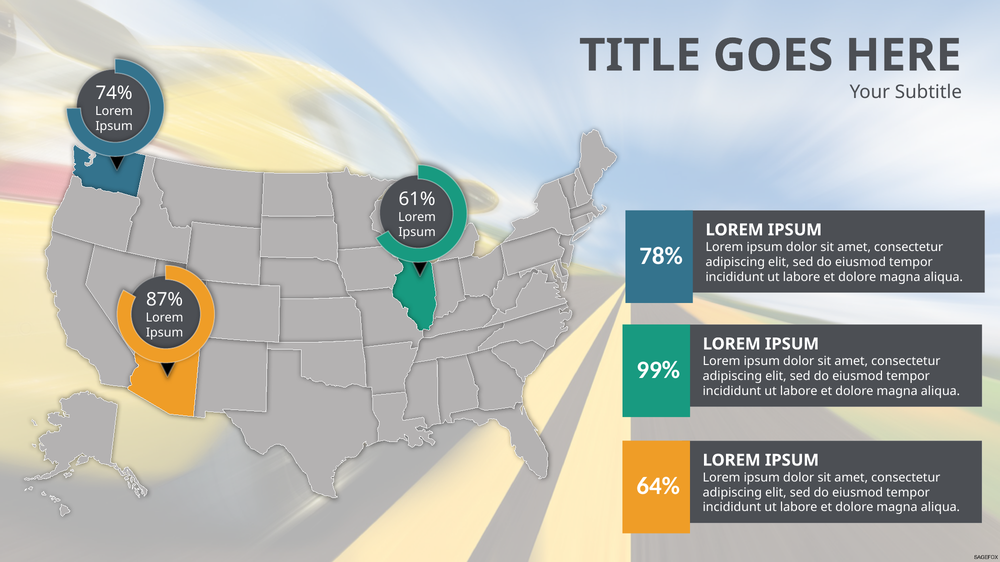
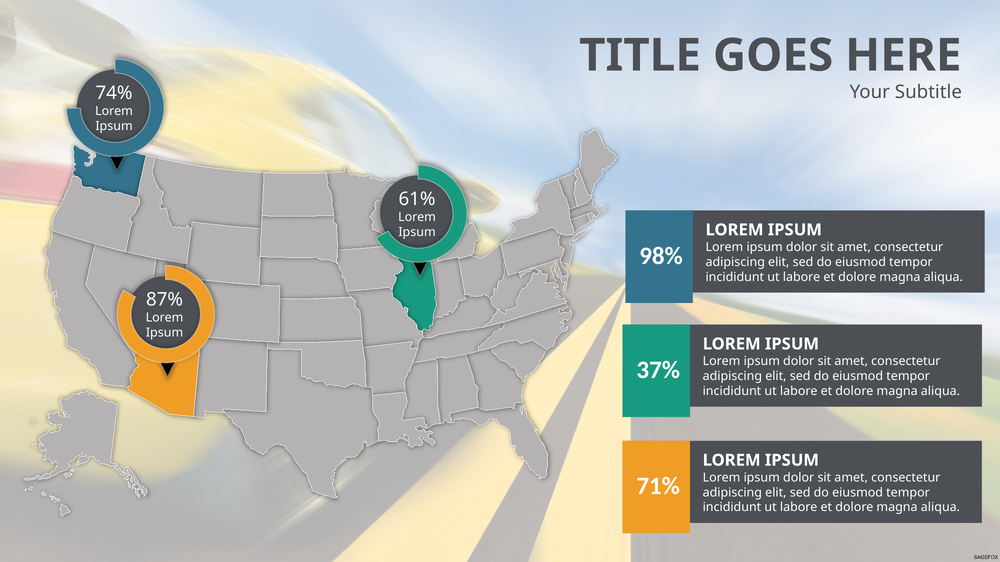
78%: 78% -> 98% (661, 256)
99%: 99% -> 37% (658, 370)
64%: 64% -> 71% (658, 487)
